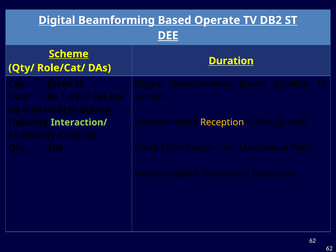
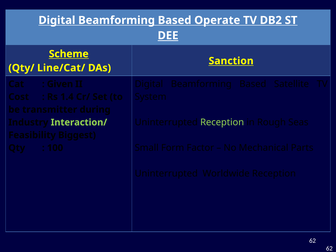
Duration: Duration -> Sanction (231, 61)
Role/Cat/: Role/Cat/ -> Line/Cat/ (61, 68)
Reception colour: yellow -> light green (222, 122)
Criteria: Criteria -> Biggest (77, 135)
